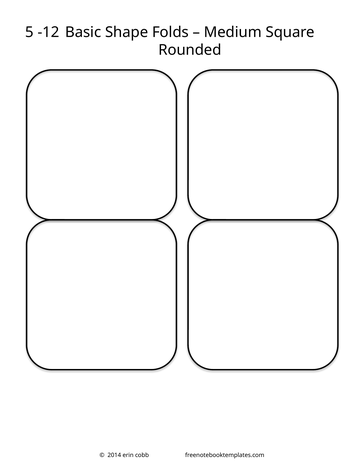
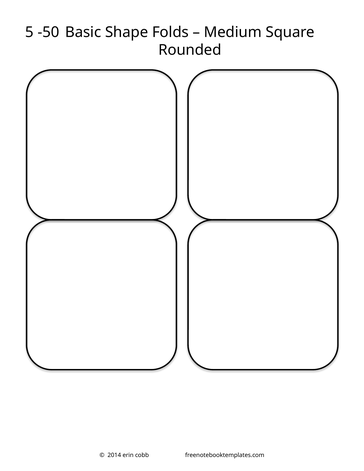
-12: -12 -> -50 (48, 32)
